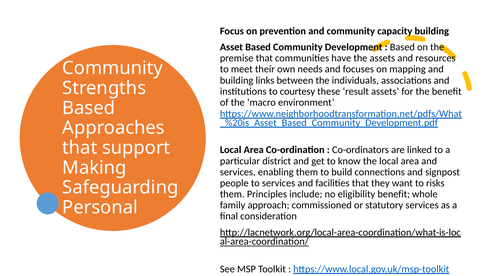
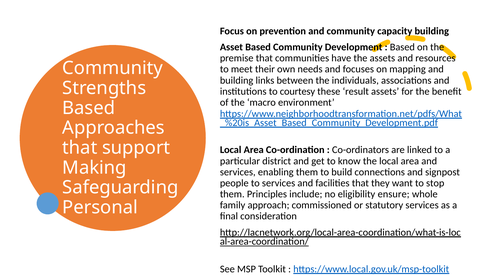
risks: risks -> stop (435, 183)
eligibility benefit: benefit -> ensure (394, 194)
